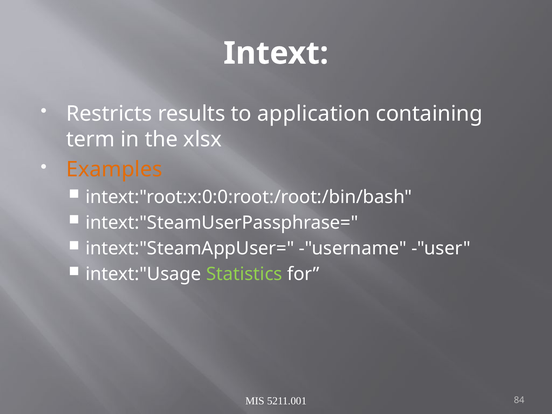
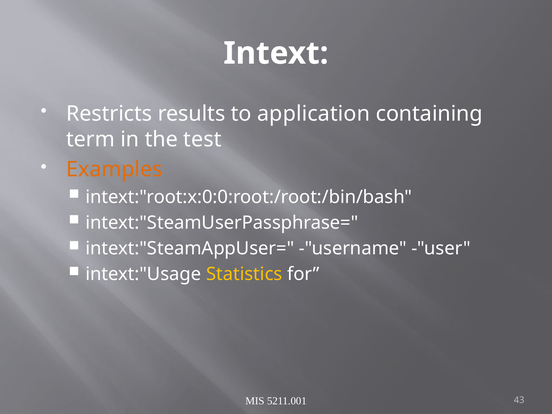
xlsx: xlsx -> test (203, 139)
Statistics colour: light green -> yellow (244, 274)
84: 84 -> 43 (519, 400)
